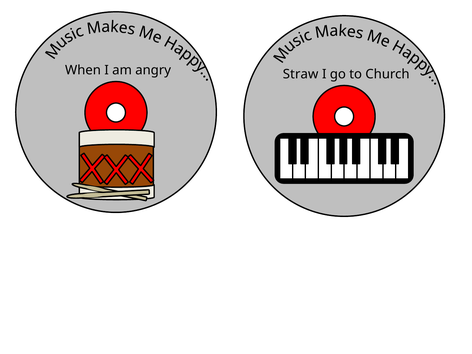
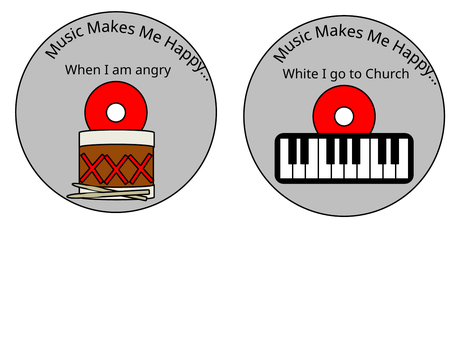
Straw: Straw -> White (301, 74)
